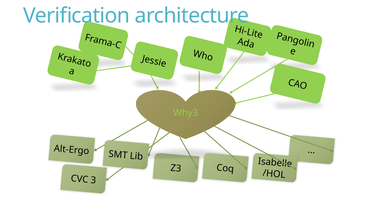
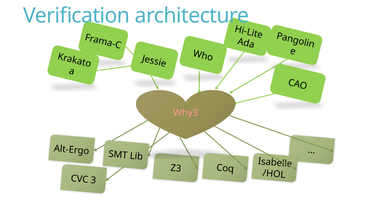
Why3 colour: light green -> pink (186, 113)
